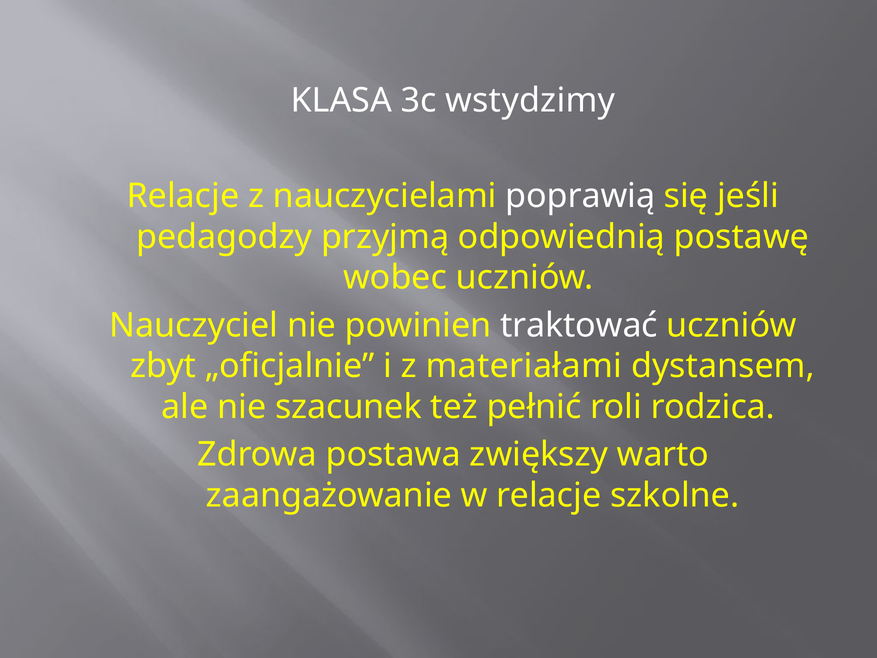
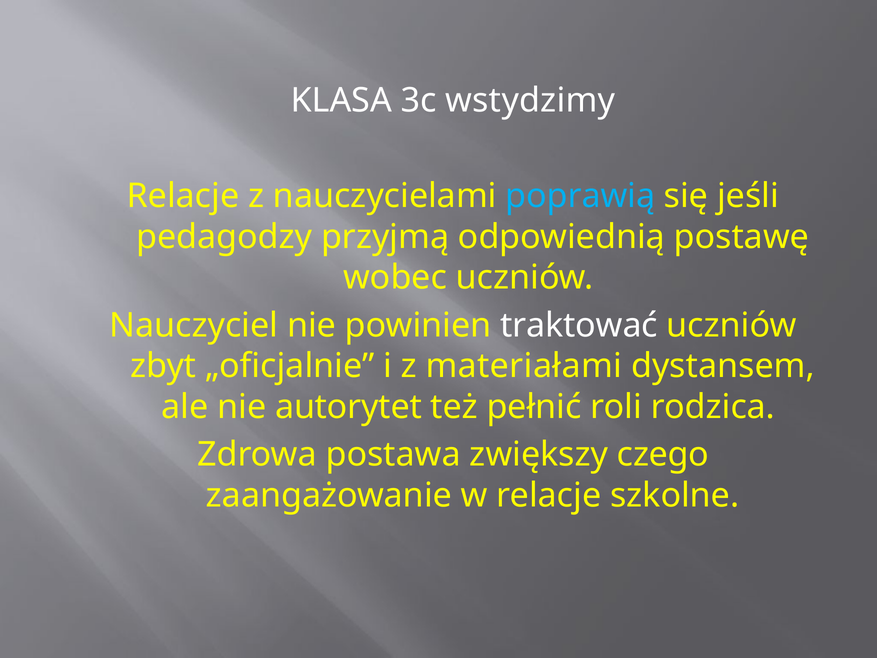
poprawią colour: white -> light blue (580, 196)
szacunek: szacunek -> autorytet (348, 407)
warto: warto -> czego (663, 455)
